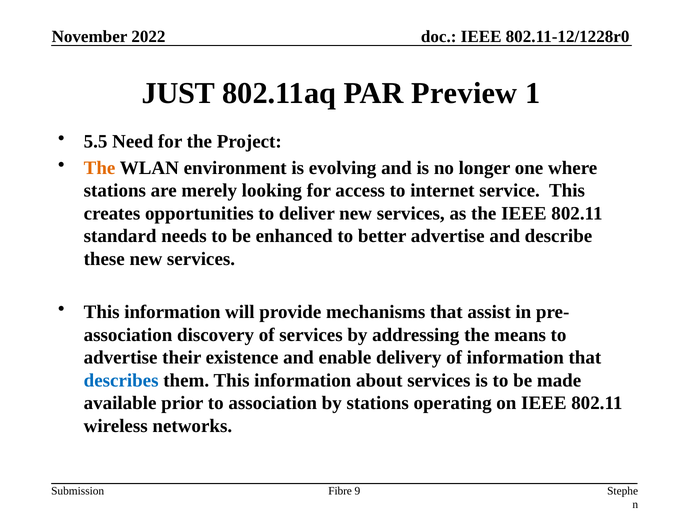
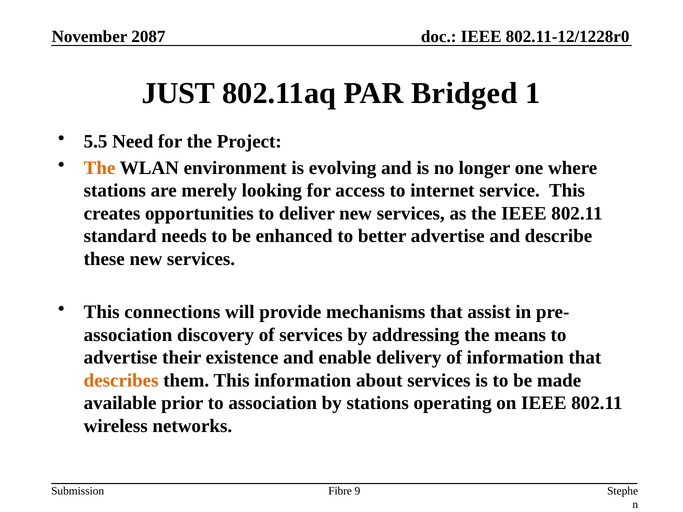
2022: 2022 -> 2087 (148, 36)
Preview: Preview -> Bridged (464, 93)
information: information -> connections (172, 312)
describes colour: blue -> orange (121, 381)
